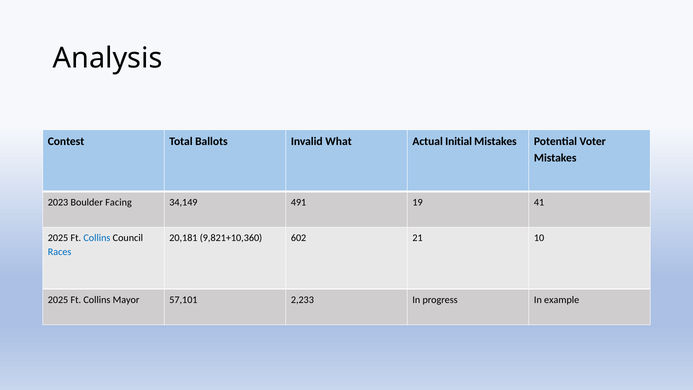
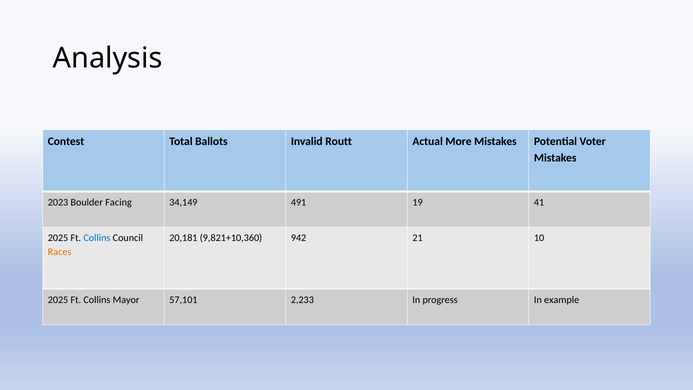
What: What -> Routt (339, 142)
Initial: Initial -> More (459, 142)
602: 602 -> 942 (299, 238)
Races colour: blue -> orange (60, 252)
